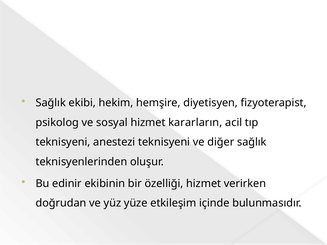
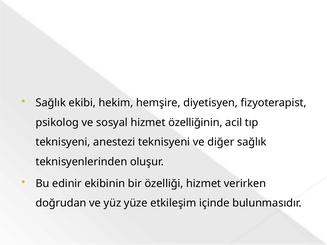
kararların: kararların -> özelliğinin (195, 123)
